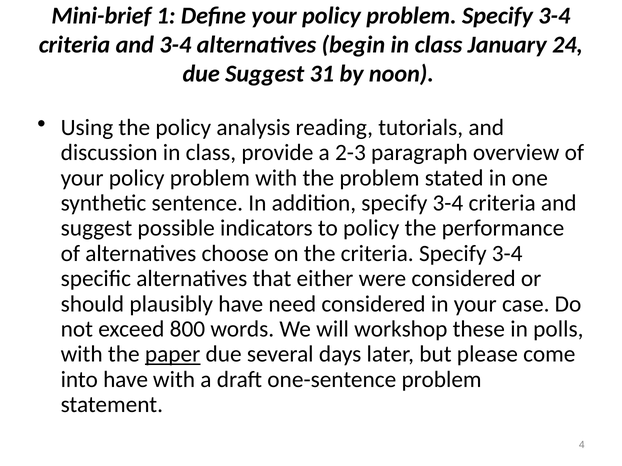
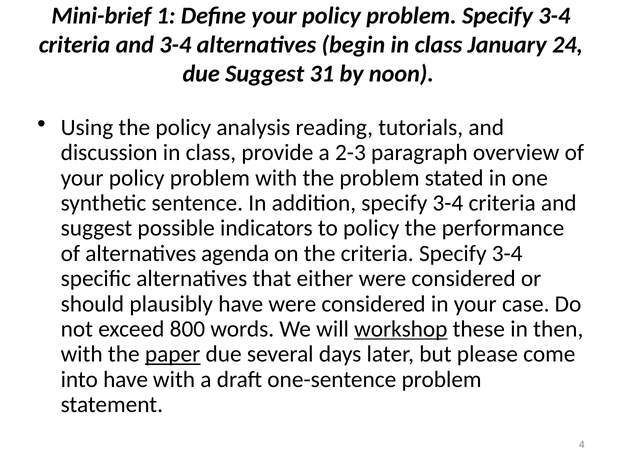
choose: choose -> agenda (235, 254)
have need: need -> were (292, 304)
workshop underline: none -> present (401, 329)
polls: polls -> then (558, 329)
